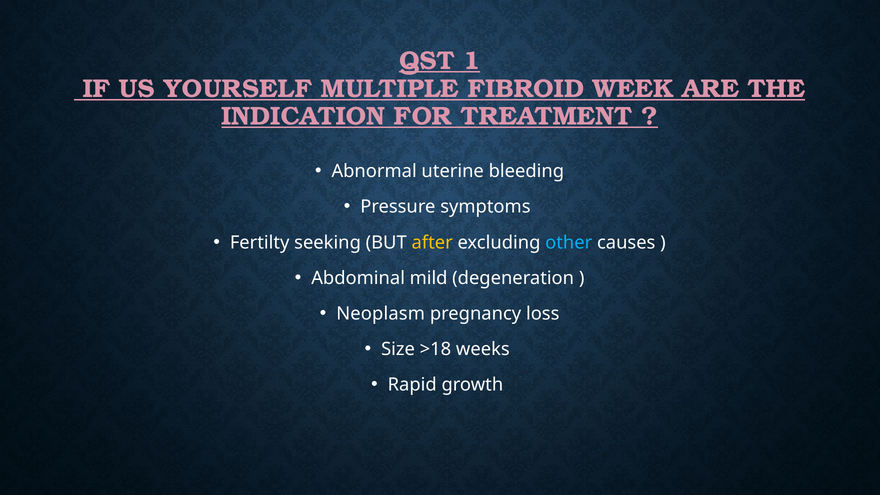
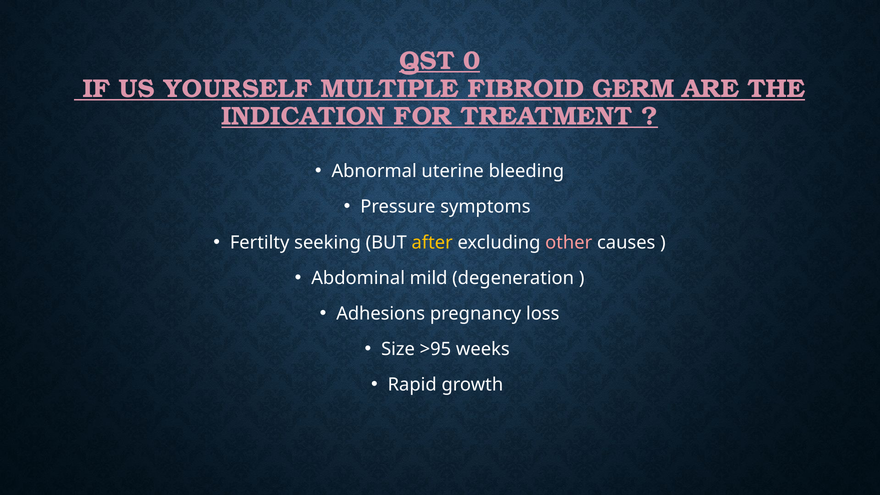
1: 1 -> 0 (472, 61)
WEEK: WEEK -> GERM (633, 89)
other colour: light blue -> pink (569, 242)
Neoplasm: Neoplasm -> Adhesions (381, 314)
>18: >18 -> >95 (435, 349)
